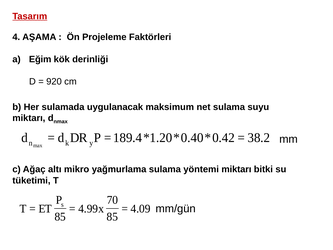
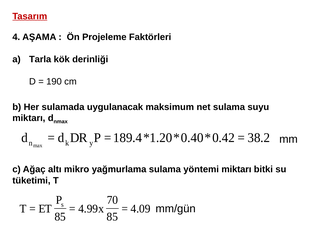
Eğim: Eğim -> Tarla (40, 59)
920: 920 -> 190 (54, 81)
